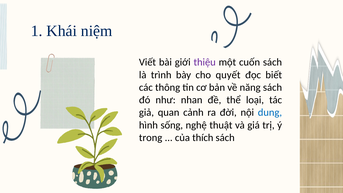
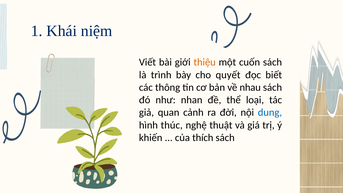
thiệu colour: purple -> orange (205, 62)
năng: năng -> nhau (250, 87)
sống: sống -> thúc (172, 125)
trong: trong -> khiến (151, 138)
